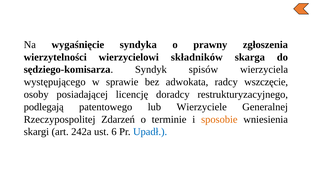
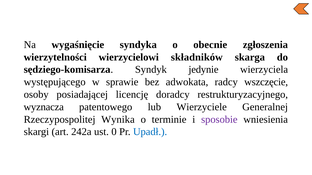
prawny: prawny -> obecnie (210, 45)
spisów: spisów -> jedynie (204, 70)
podlegają: podlegają -> wyznacza (44, 107)
Zdarzeń: Zdarzeń -> Wynika (118, 120)
sposobie colour: orange -> purple (219, 120)
6: 6 -> 0 (114, 132)
